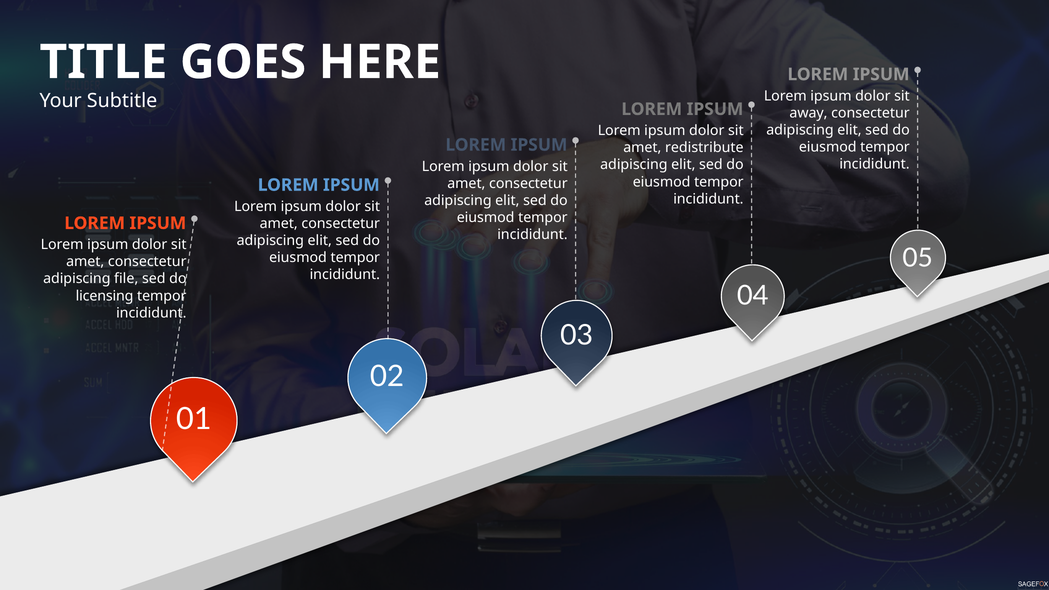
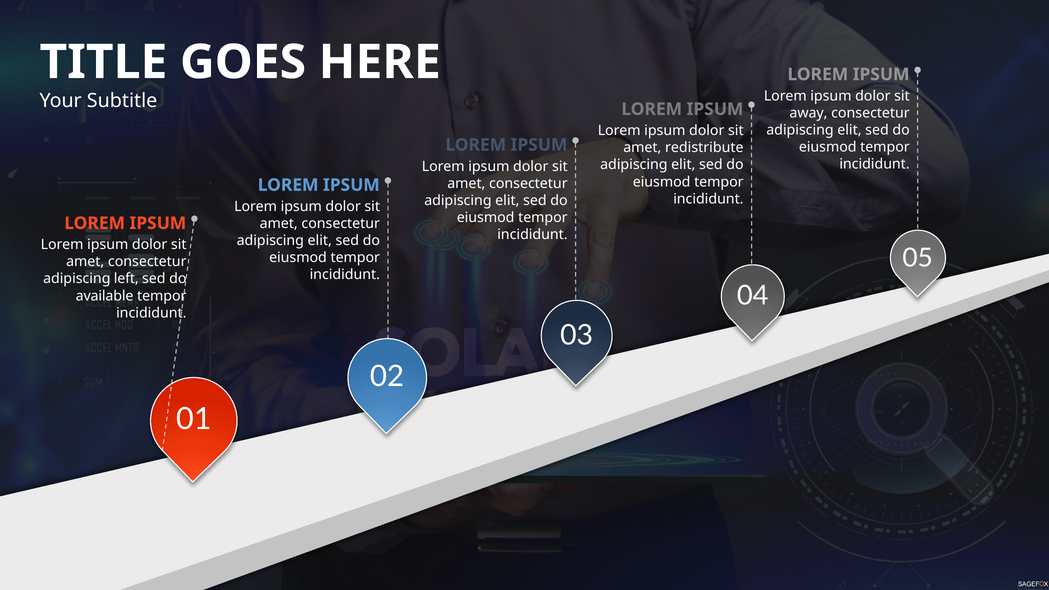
file: file -> left (126, 279)
licensing: licensing -> available (105, 296)
